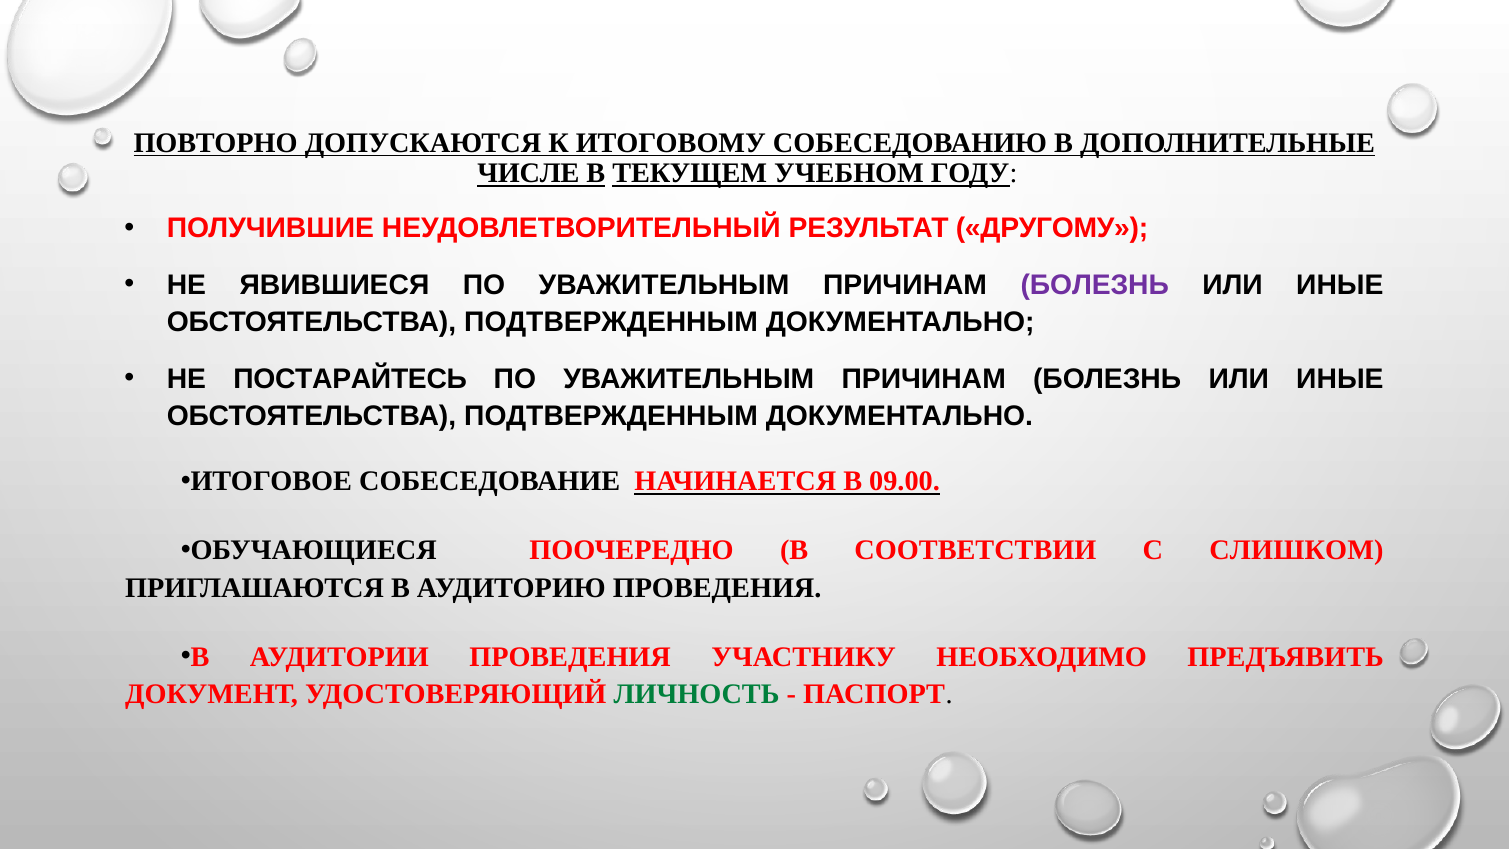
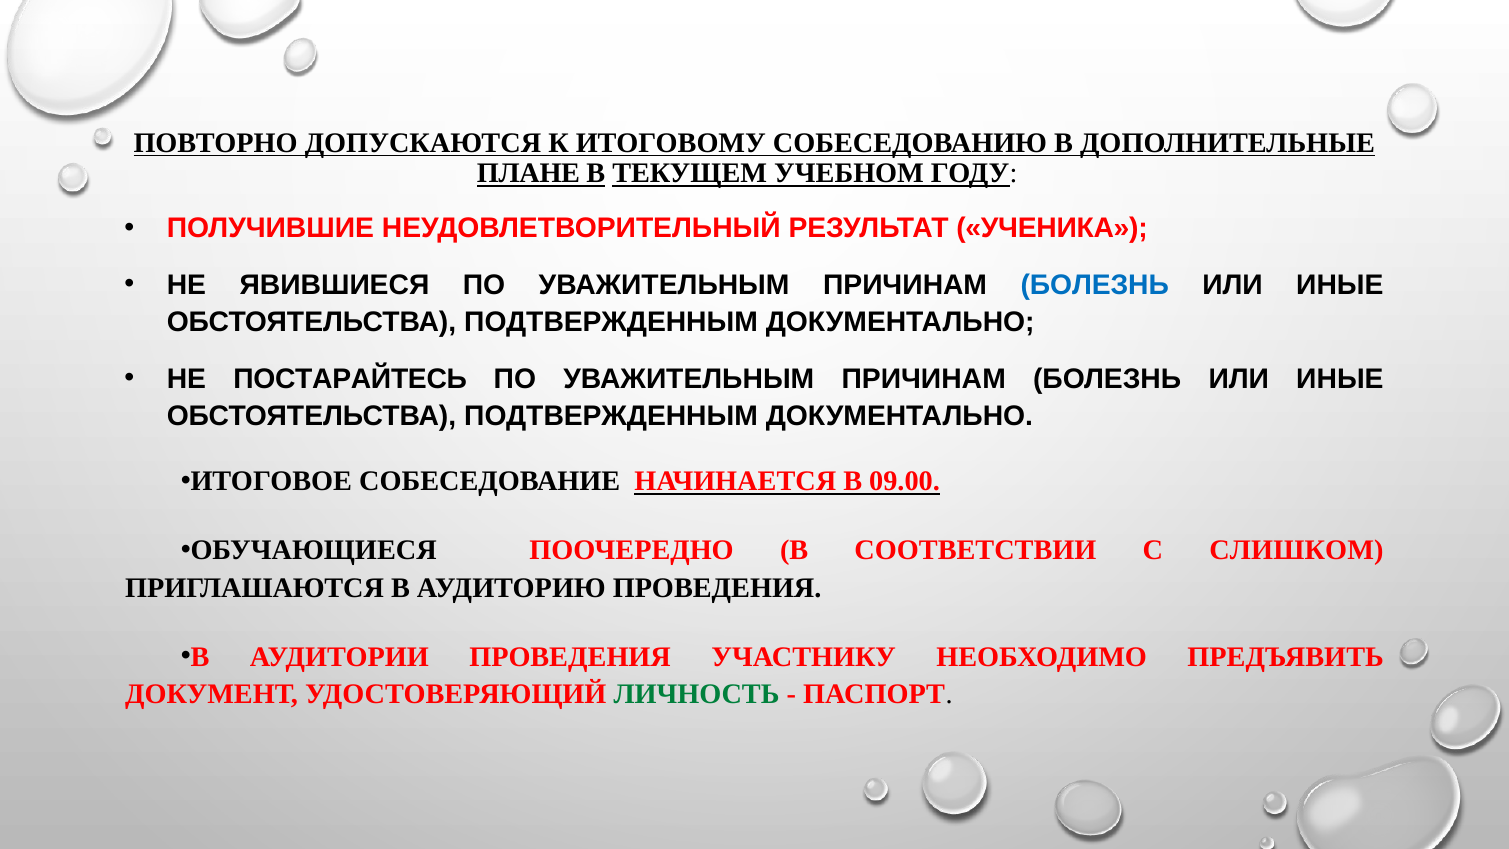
ЧИСЛЕ: ЧИСЛЕ -> ПЛАНЕ (528, 173)
ДРУГОМУ: ДРУГОМУ -> УЧЕНИКА (1052, 228)
БОЛЕЗНЬ colour: purple -> blue (1095, 285)
